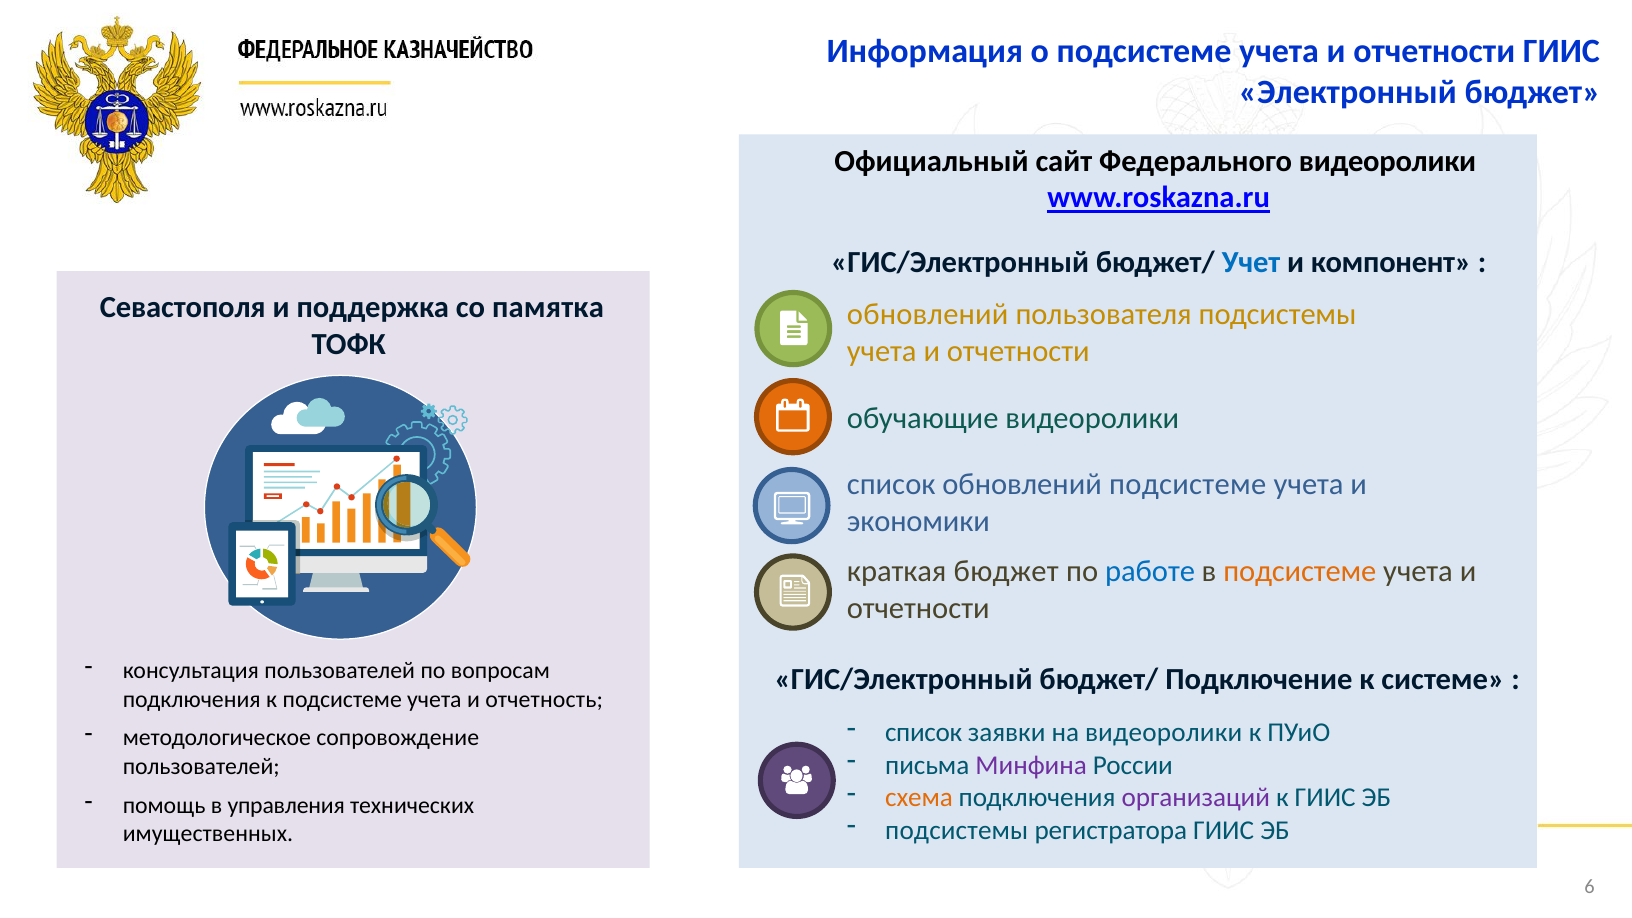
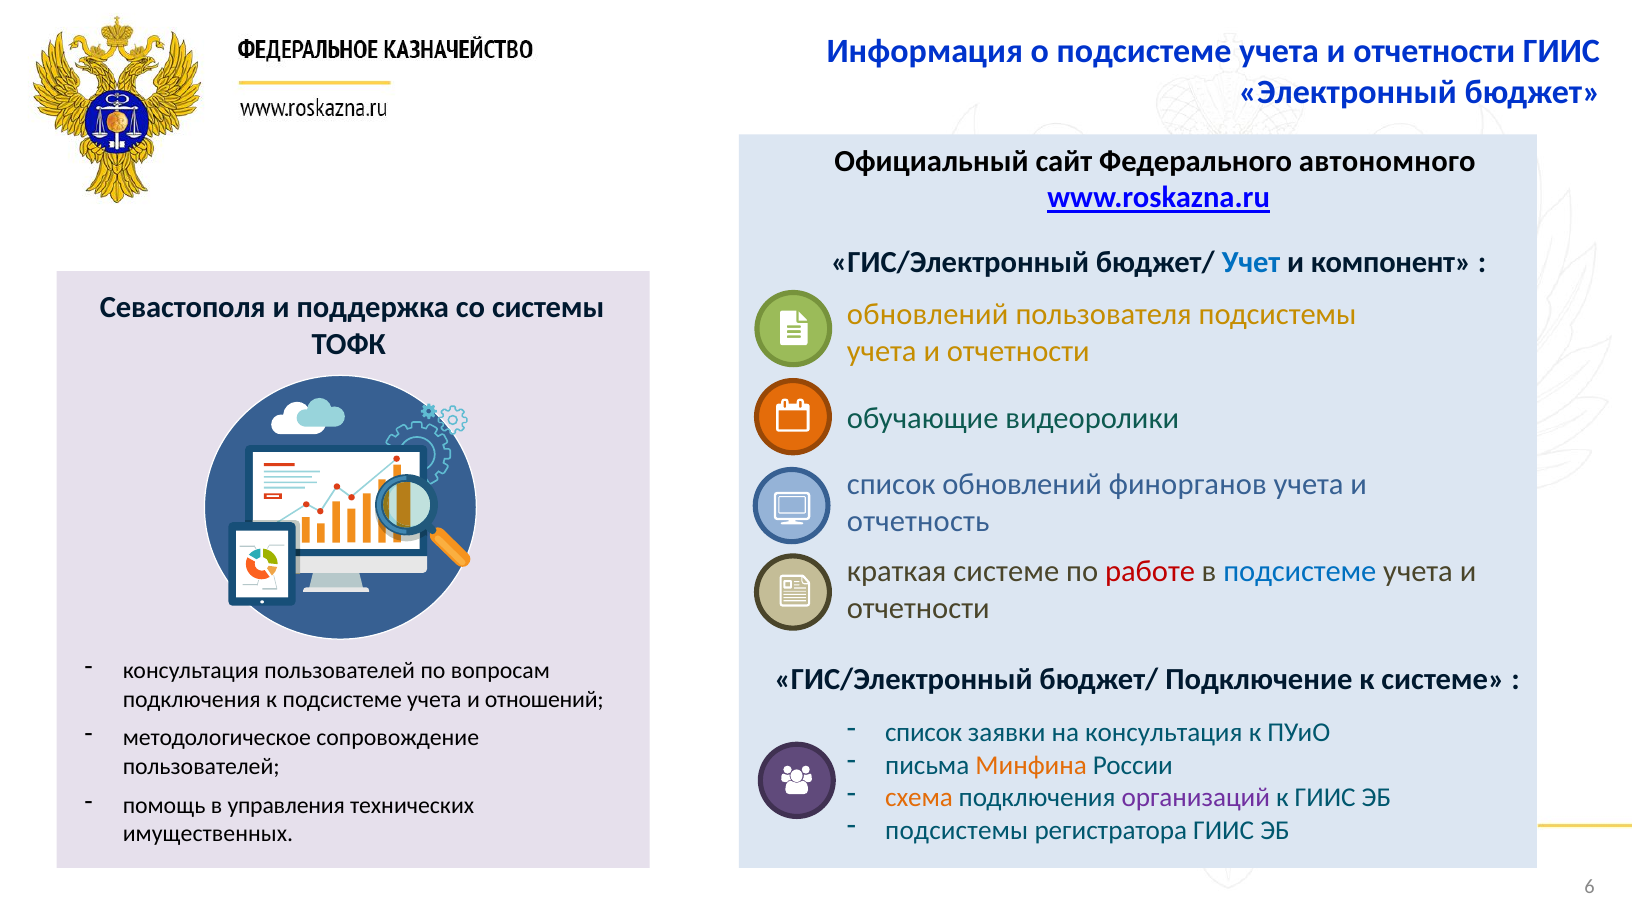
Федерального видеоролики: видеоролики -> автономного (1387, 161)
памятка: памятка -> системы (548, 308)
обновлений подсистеме: подсистеме -> финорганов (1188, 484)
экономики: экономики -> отчетность (918, 521)
краткая бюджет: бюджет -> системе (1006, 572)
работе colour: blue -> red (1150, 572)
подсистеме colour: orange -> blue (1300, 572)
отчетность: отчетность -> отношений (544, 699)
на видеоролики: видеоролики -> консультация (1164, 733)
Минфина colour: purple -> orange (1031, 765)
